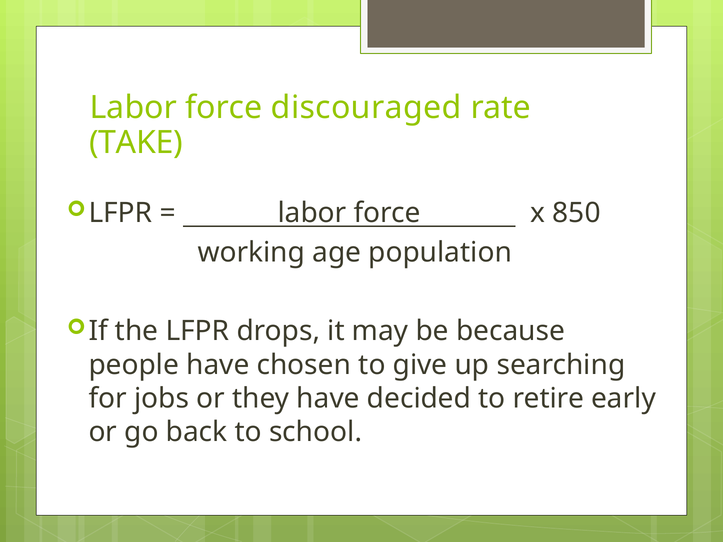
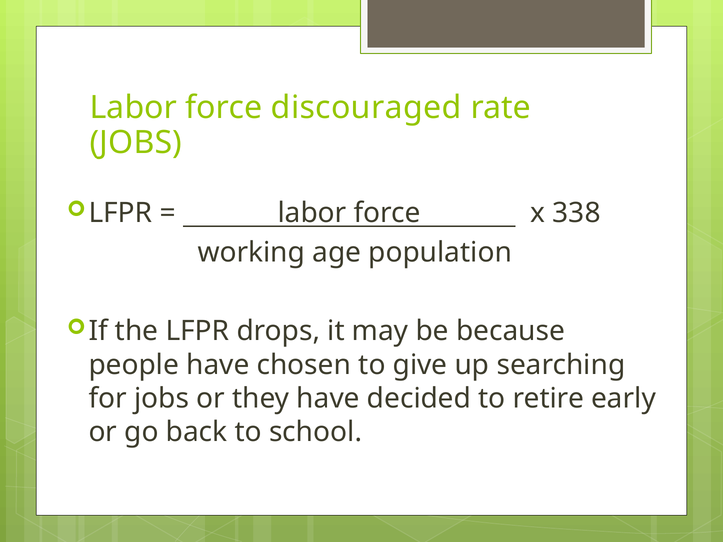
TAKE: TAKE -> JOBS (136, 142)
850: 850 -> 338 (576, 213)
